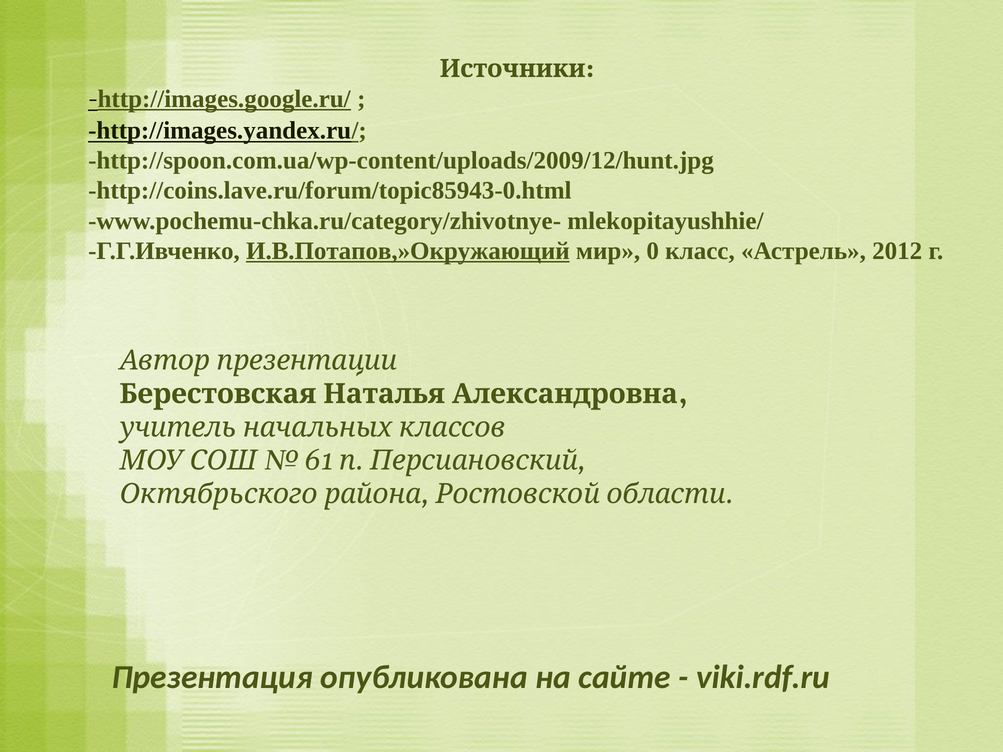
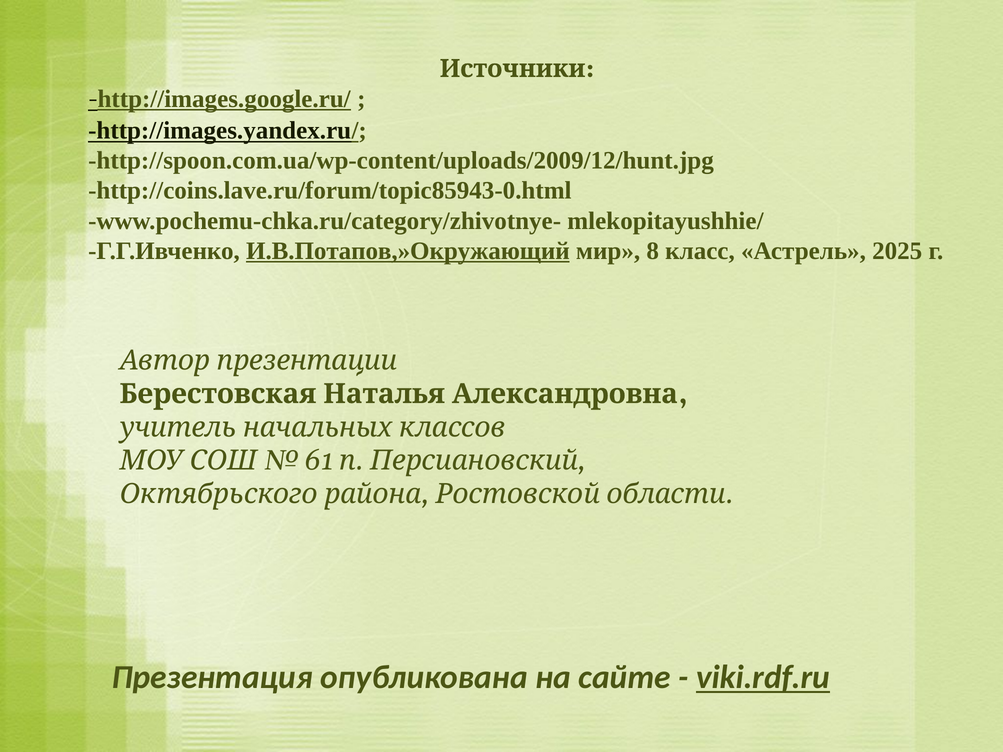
0: 0 -> 8 (653, 251)
2012: 2012 -> 2025 (897, 251)
viki.rdf.ru underline: none -> present (763, 678)
